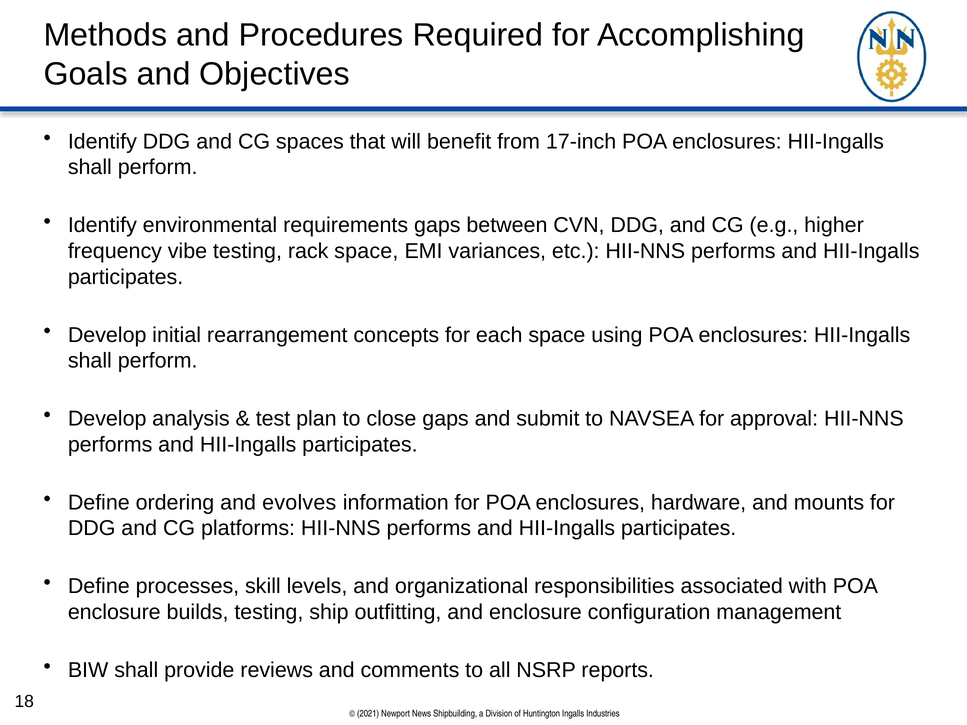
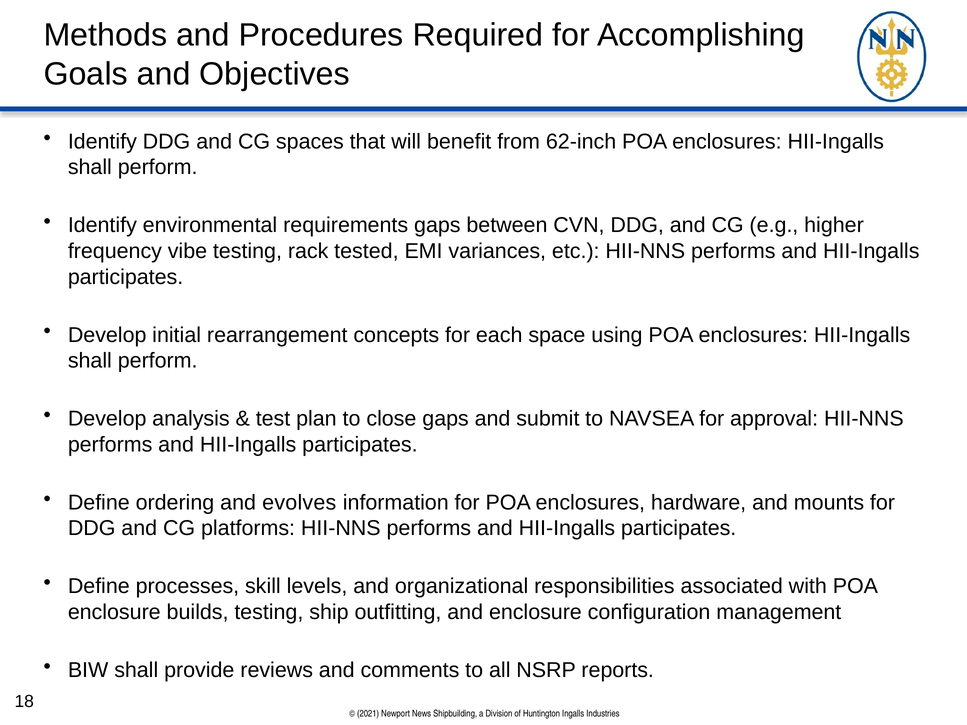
17-inch: 17-inch -> 62-inch (581, 142)
rack space: space -> tested (366, 251)
